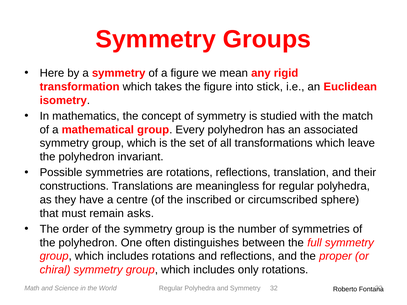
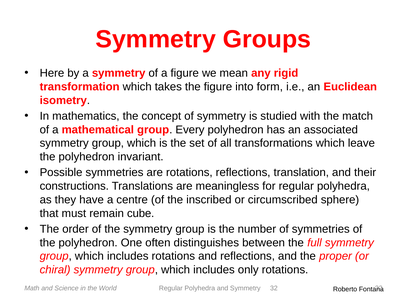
stick: stick -> form (270, 87)
asks: asks -> cube (141, 213)
